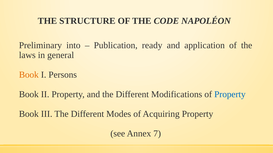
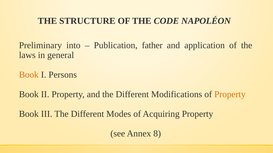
ready: ready -> father (152, 45)
Property colour: blue -> orange (230, 95)
7: 7 -> 8 (157, 134)
